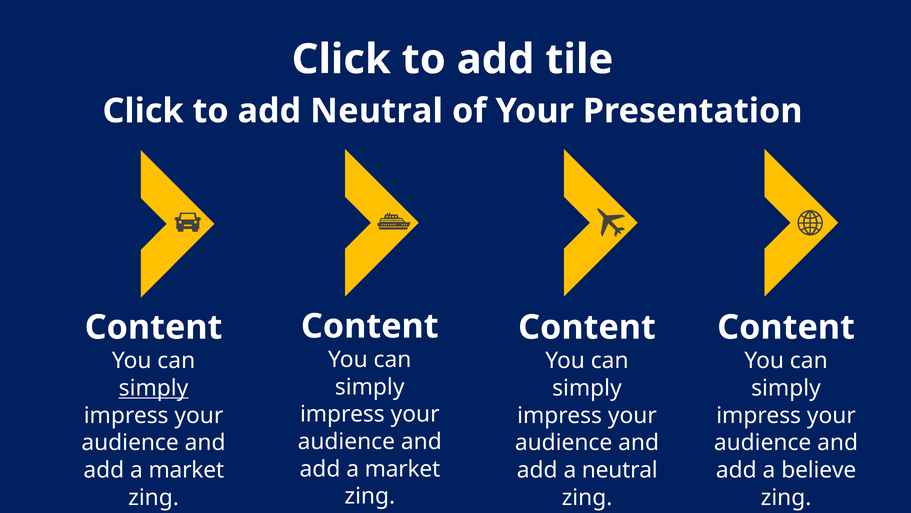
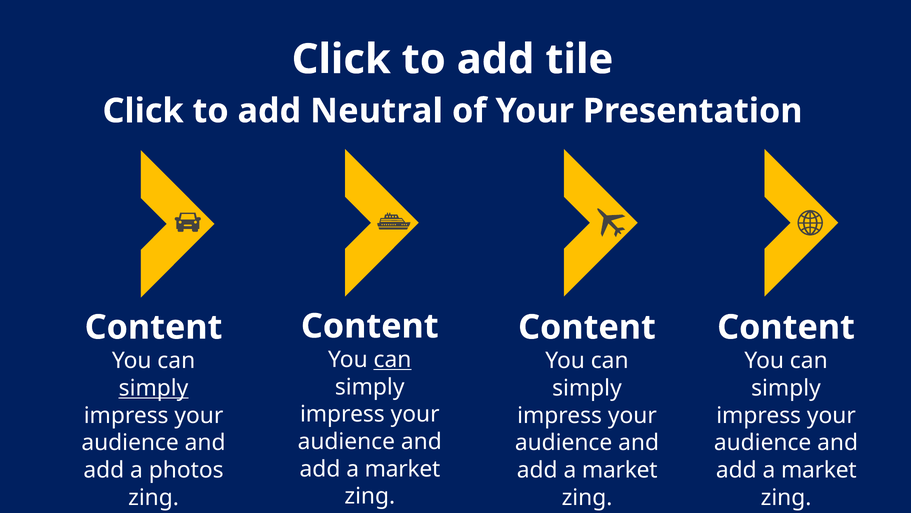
can underline: none -> present (392, 359)
market: market -> photos (186, 470)
neutral: neutral -> market (620, 470)
believe: believe -> market (819, 470)
